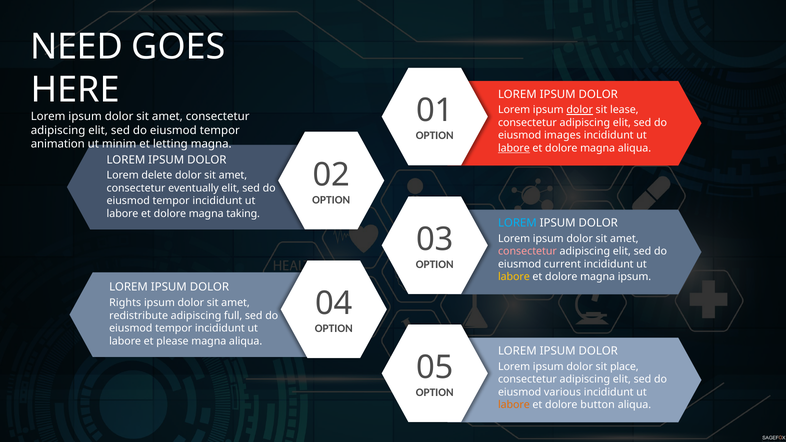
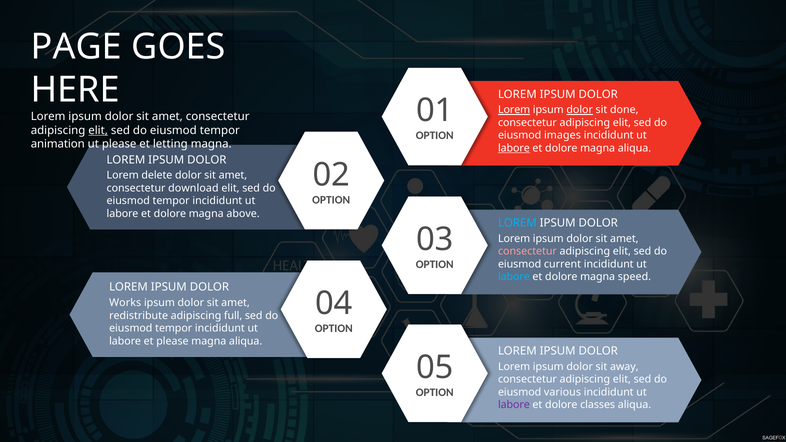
NEED: NEED -> PAGE (76, 47)
Lorem underline: none -> present (514, 110)
lease: lease -> done (624, 110)
elit underline: none -> present (98, 130)
ut minim: minim -> please (119, 144)
eventually: eventually -> download (193, 188)
taking: taking -> above (243, 214)
labore colour: yellow -> light blue (514, 277)
magna ipsum: ipsum -> speed (634, 277)
Rights: Rights -> Works (125, 303)
place: place -> away (624, 367)
labore colour: orange -> purple (514, 405)
button: button -> classes (598, 405)
